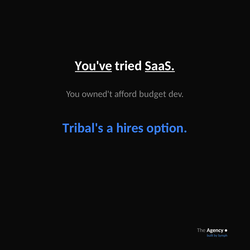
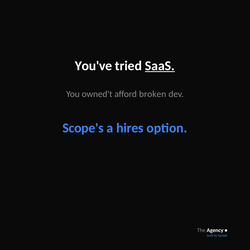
You've underline: present -> none (94, 66)
budget: budget -> broken (153, 94)
Tribal's: Tribal's -> Scope's (83, 128)
